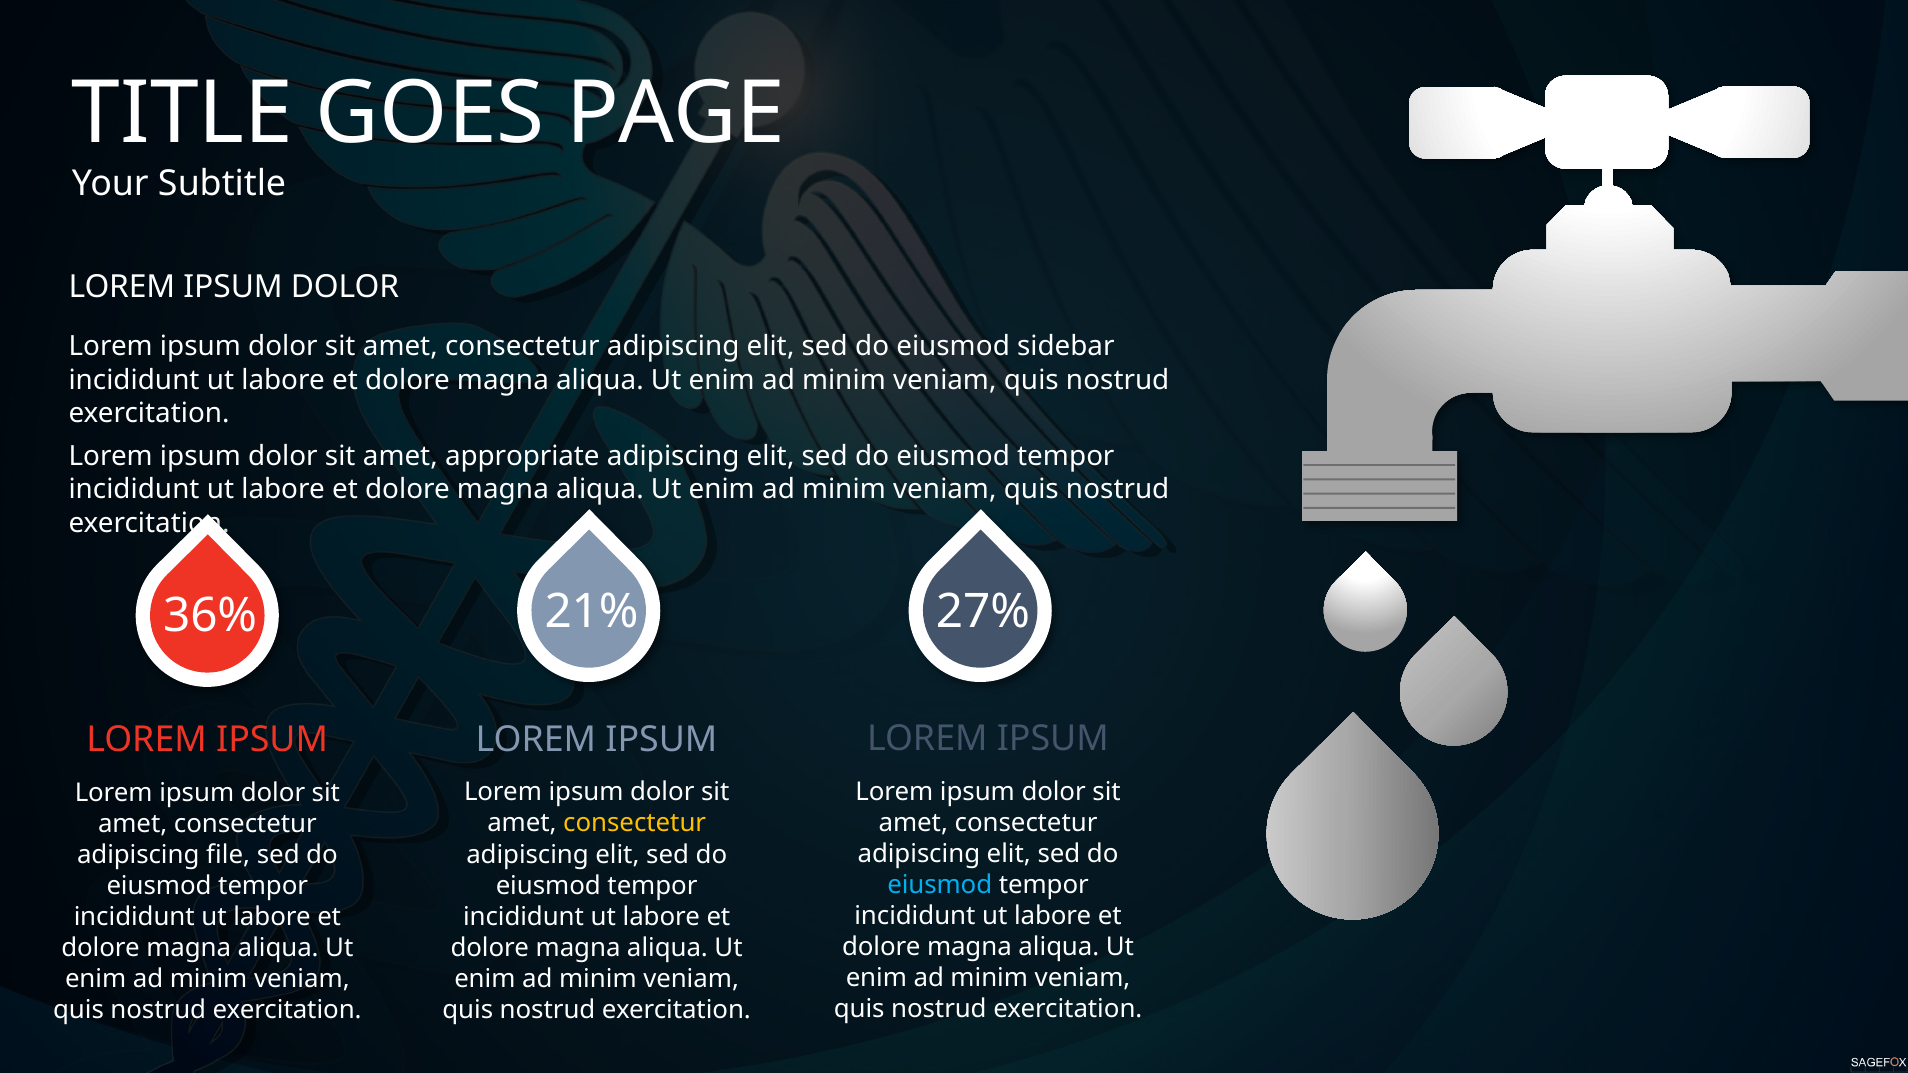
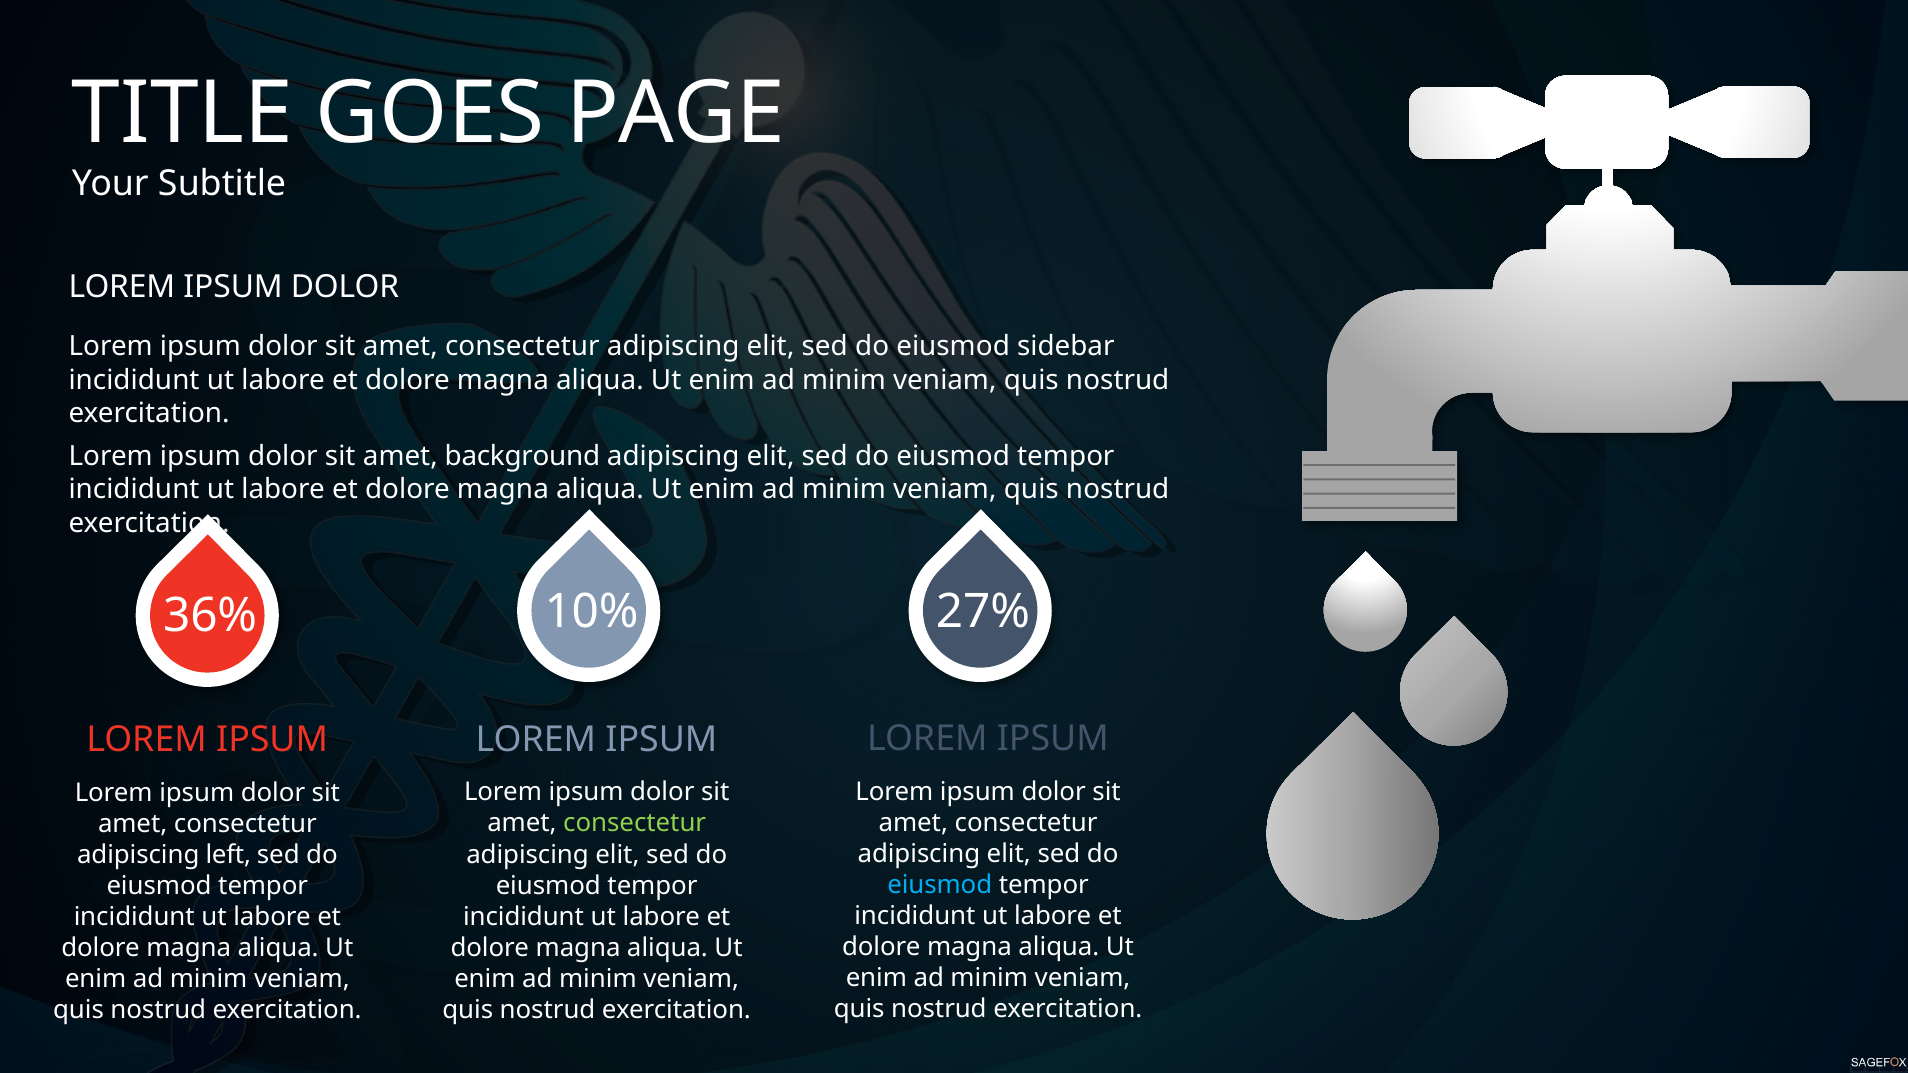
appropriate: appropriate -> background (522, 456)
21%: 21% -> 10% (592, 611)
consectetur colour: yellow -> light green (635, 824)
file: file -> left (228, 855)
